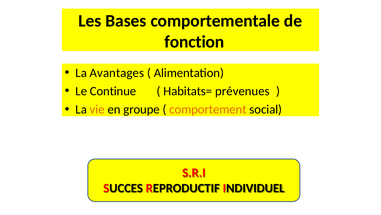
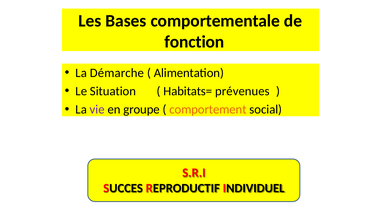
Avantages: Avantages -> Démarche (117, 73)
Continue: Continue -> Situation (113, 91)
vie colour: orange -> purple (97, 109)
